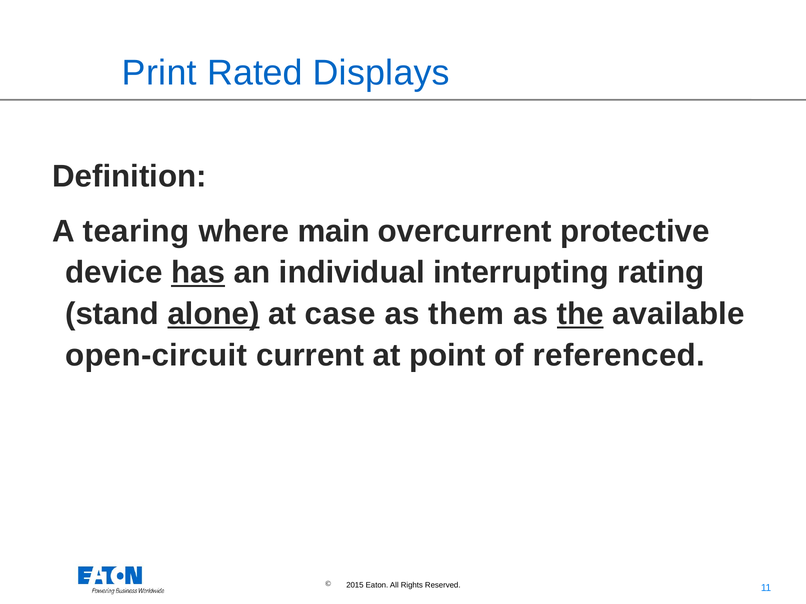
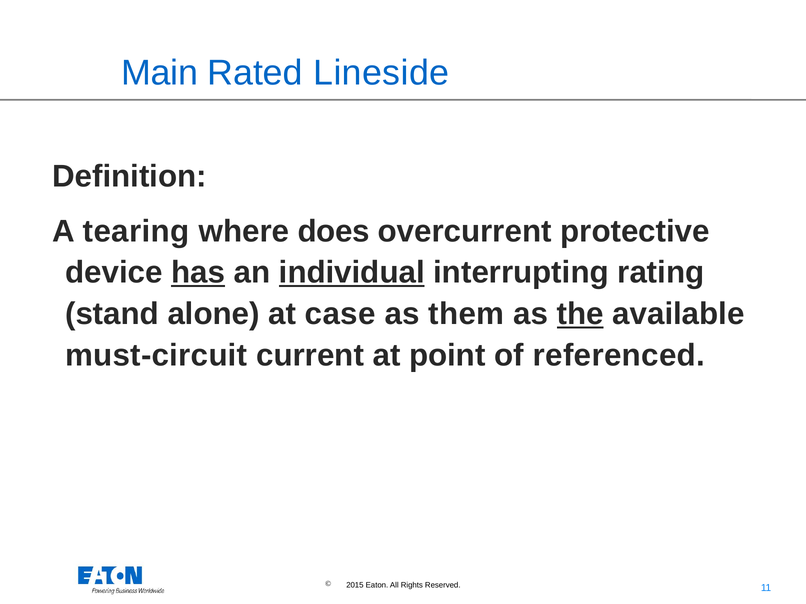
Print: Print -> Main (160, 73)
Displays: Displays -> Lineside (381, 73)
main: main -> does (334, 231)
individual underline: none -> present (352, 273)
alone underline: present -> none (214, 314)
open-circuit: open-circuit -> must-circuit (156, 355)
